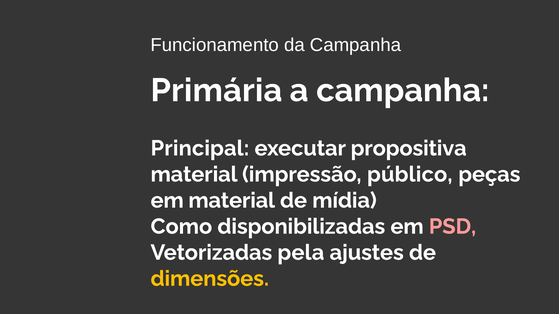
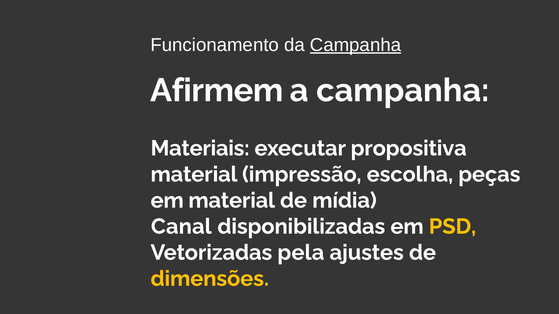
Campanha underline: none -> present (356, 45)
Primária: Primária -> Afirmem (217, 91)
Principal: Principal -> Materiais (200, 149)
público: público -> escolha (410, 175)
Como: Como -> Canal (181, 227)
PSD colour: pink -> yellow (452, 227)
